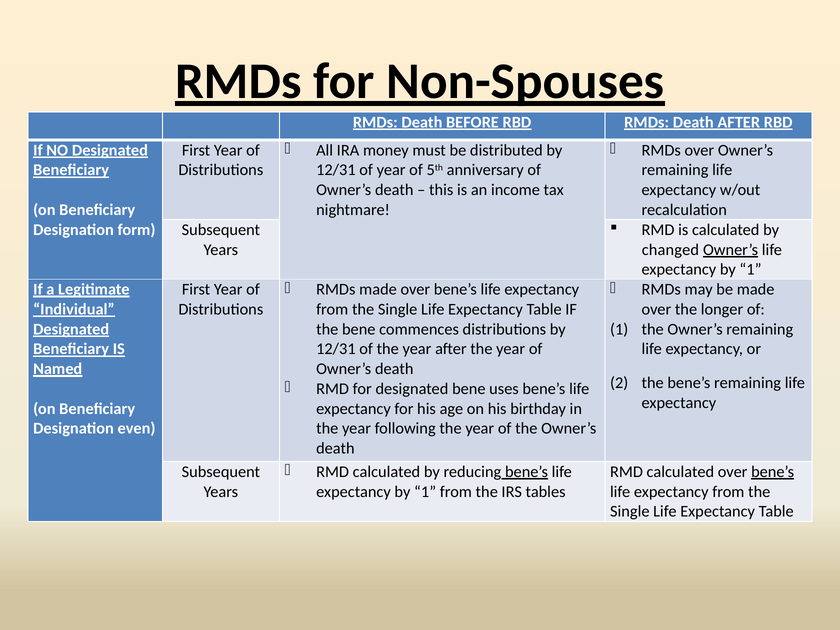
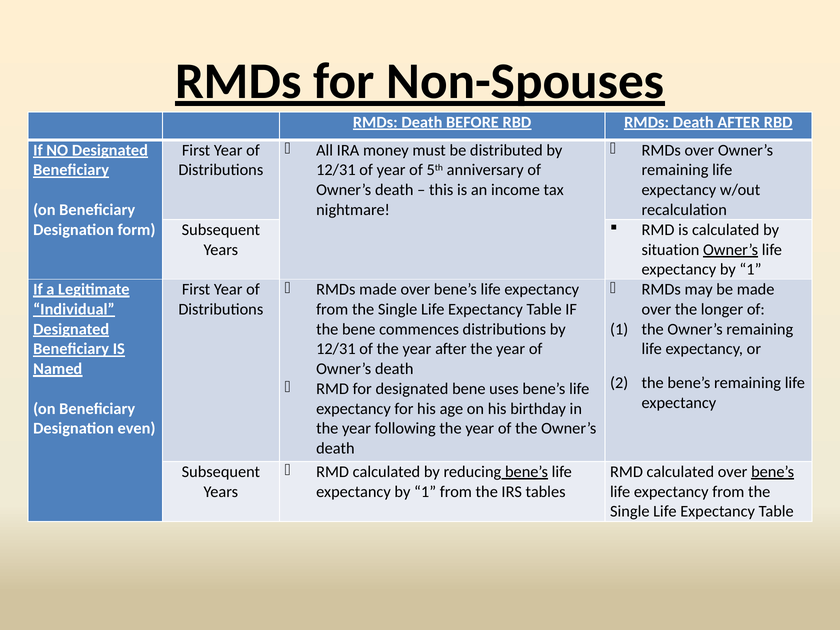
changed: changed -> situation (671, 250)
